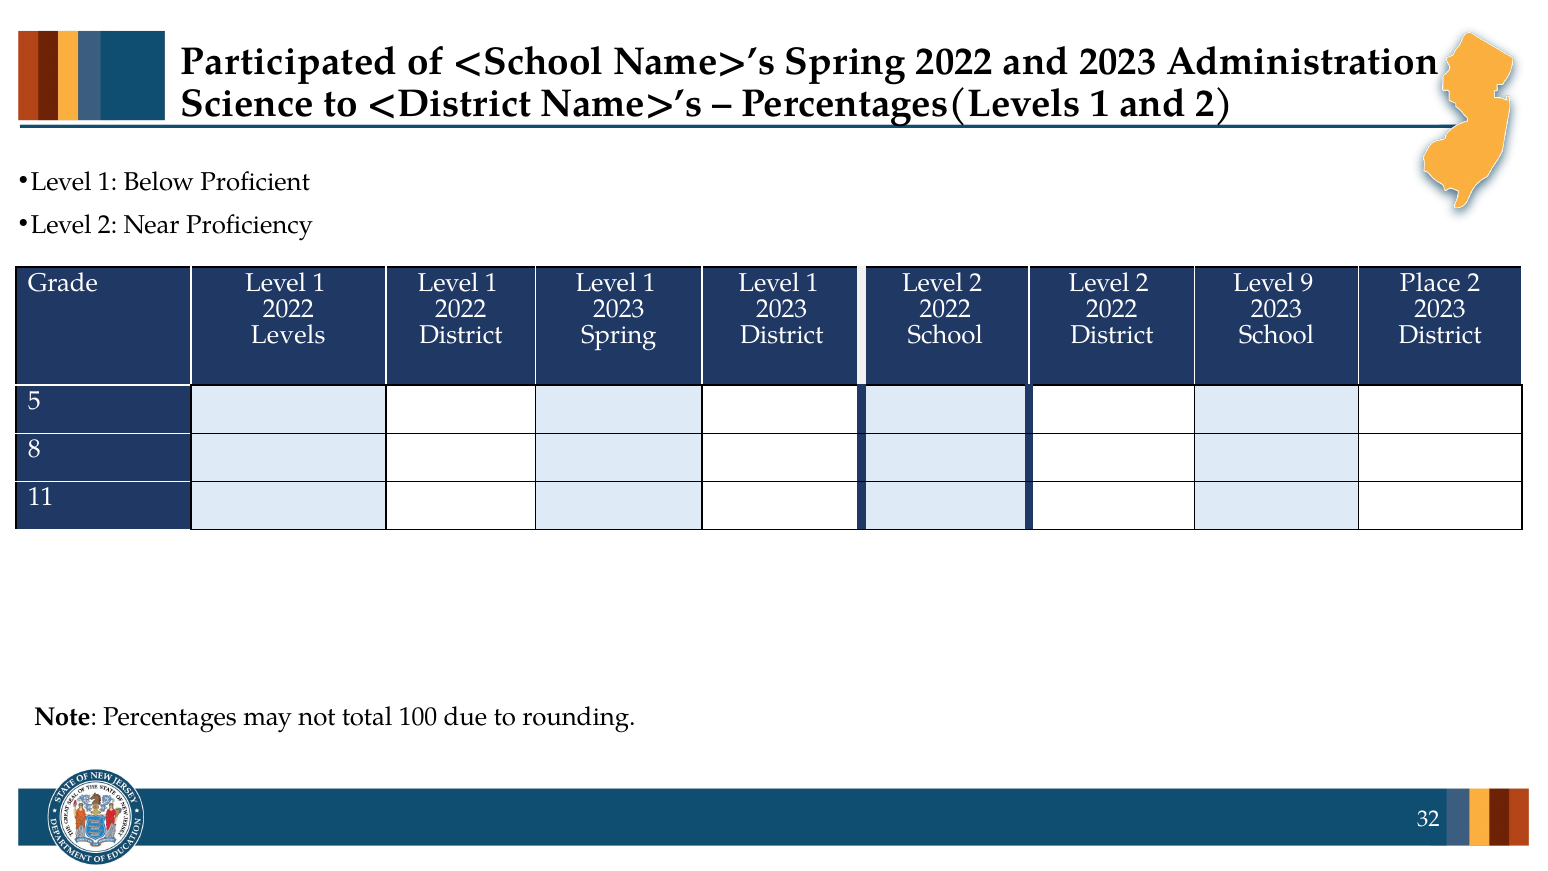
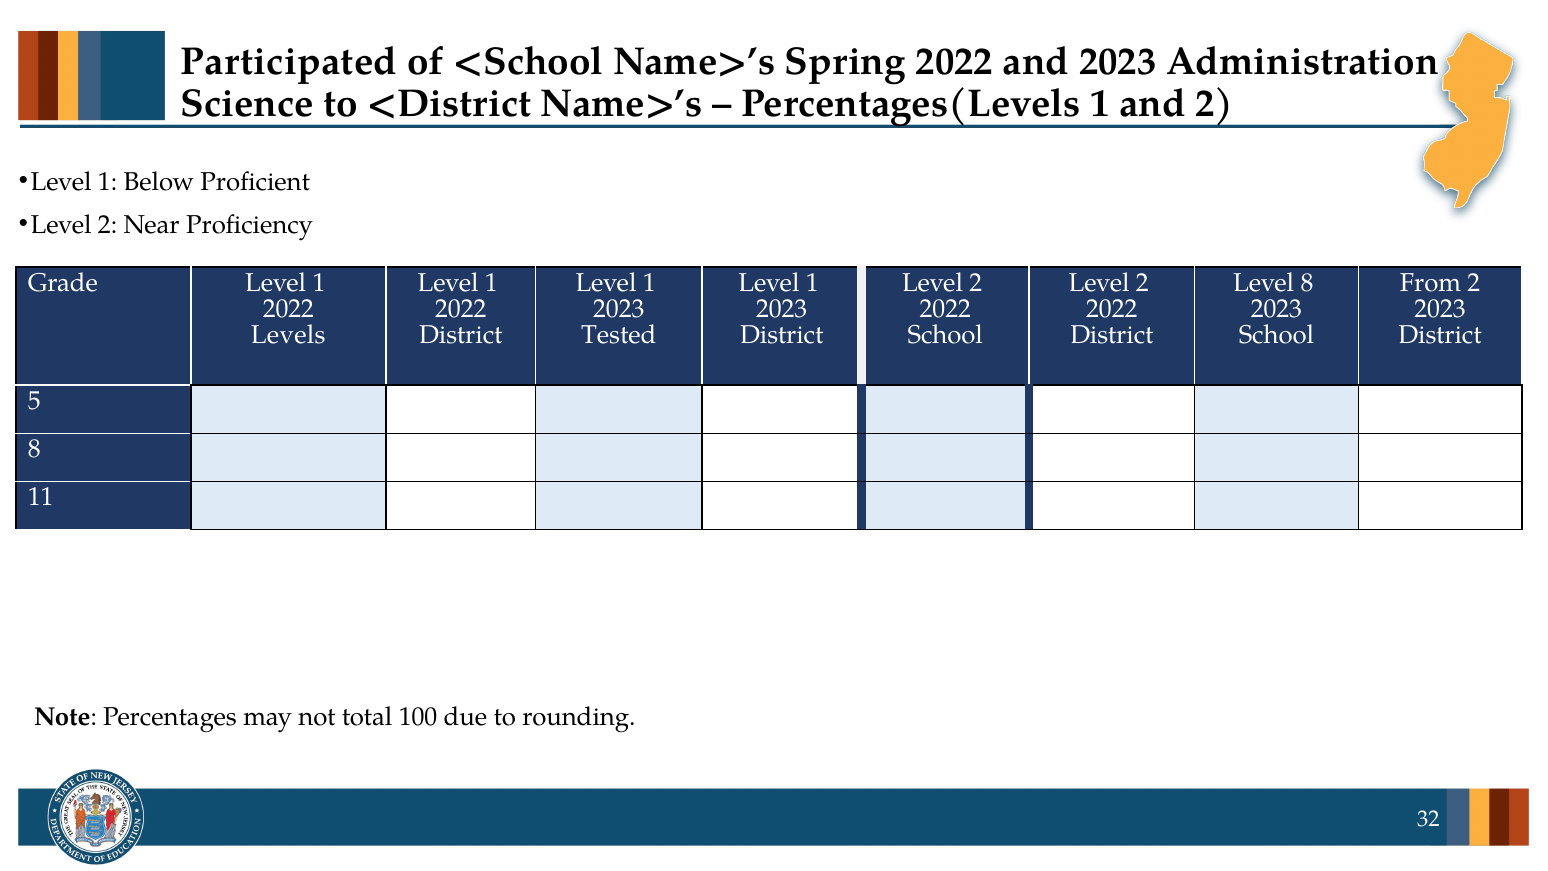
Level 9: 9 -> 8 (1307, 283)
Place: Place -> From (1431, 283)
Spring: Spring -> Tested (619, 335)
